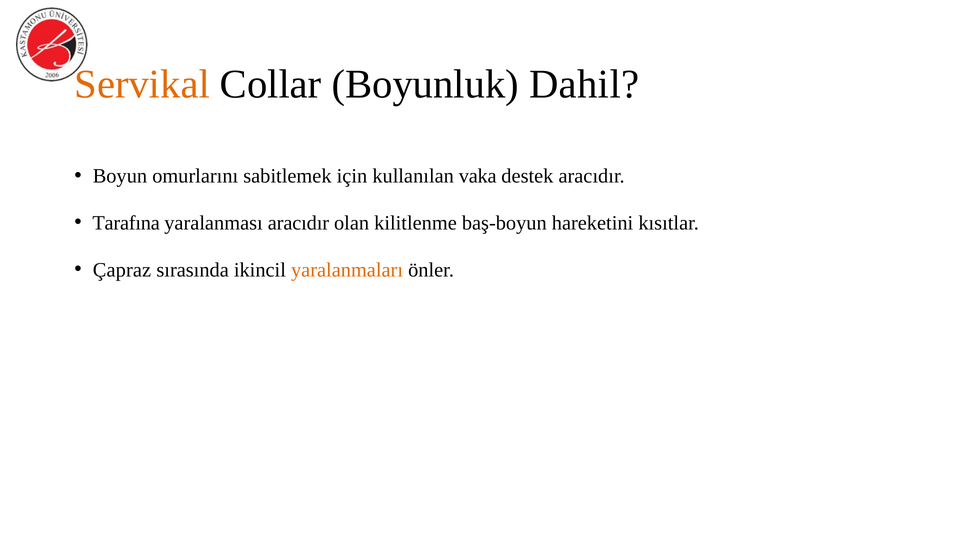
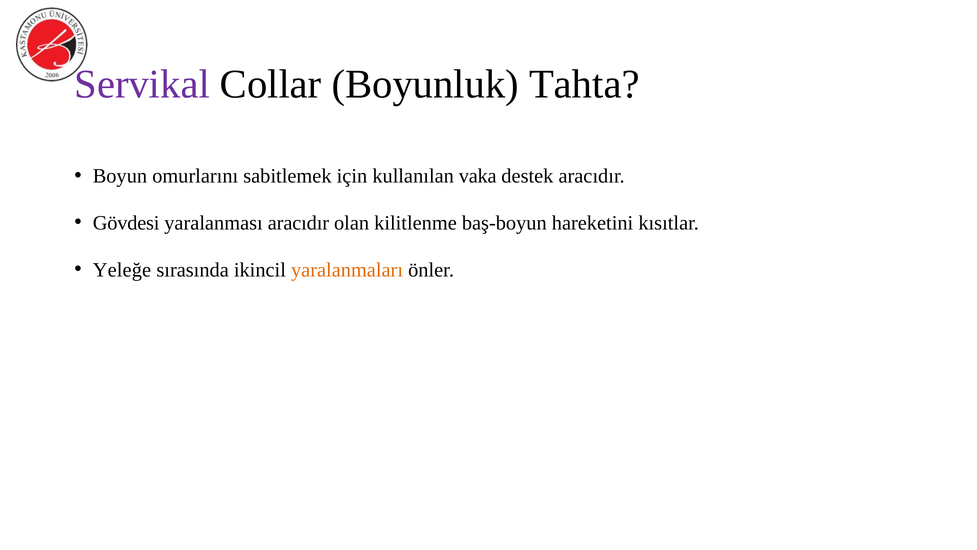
Servikal colour: orange -> purple (142, 84)
Dahil: Dahil -> Tahta (584, 84)
Tarafına: Tarafına -> Gövdesi (126, 223)
Çapraz: Çapraz -> Yeleğe (122, 270)
